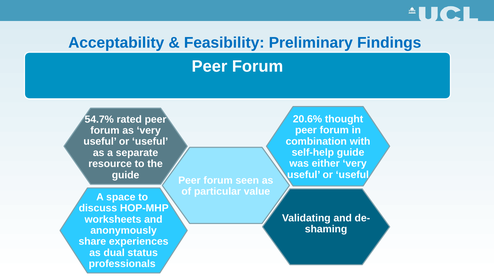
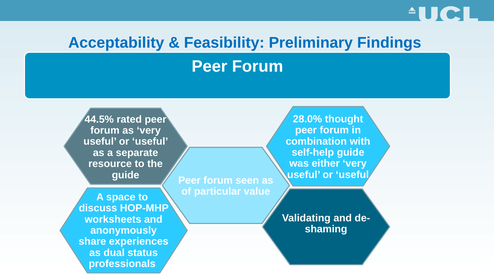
20.6%: 20.6% -> 28.0% (307, 119)
54.7%: 54.7% -> 44.5% (99, 119)
